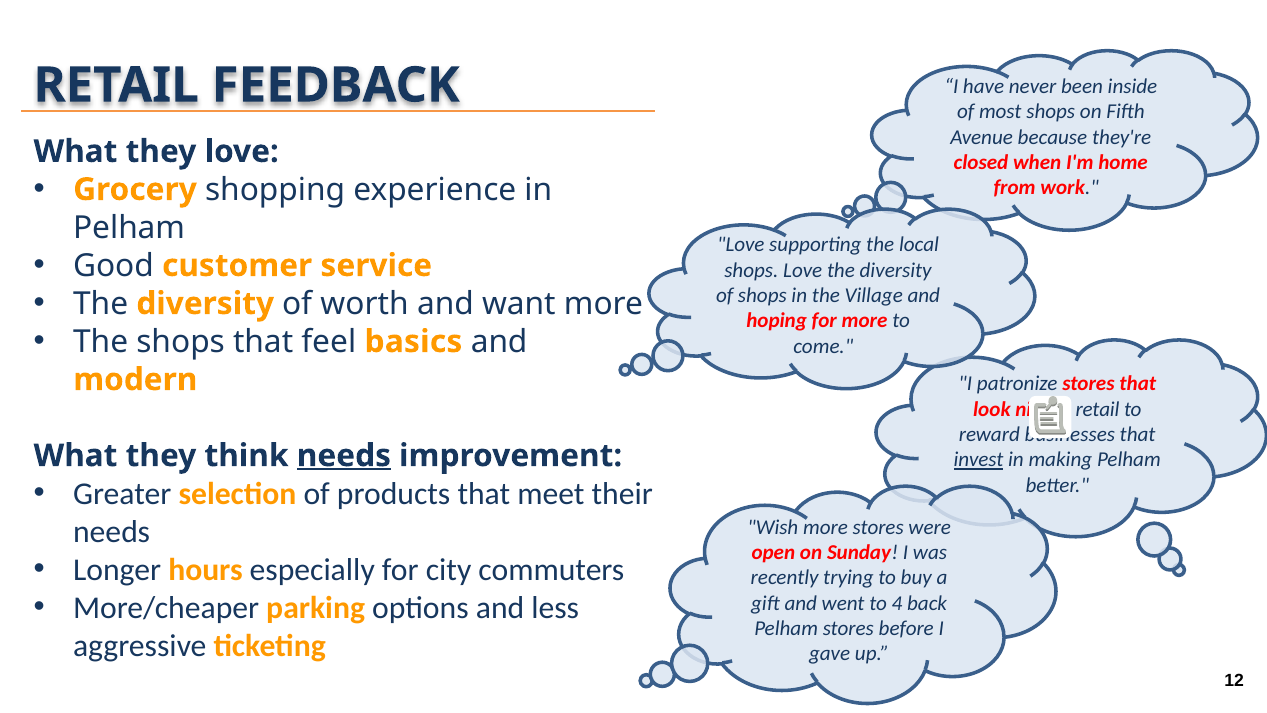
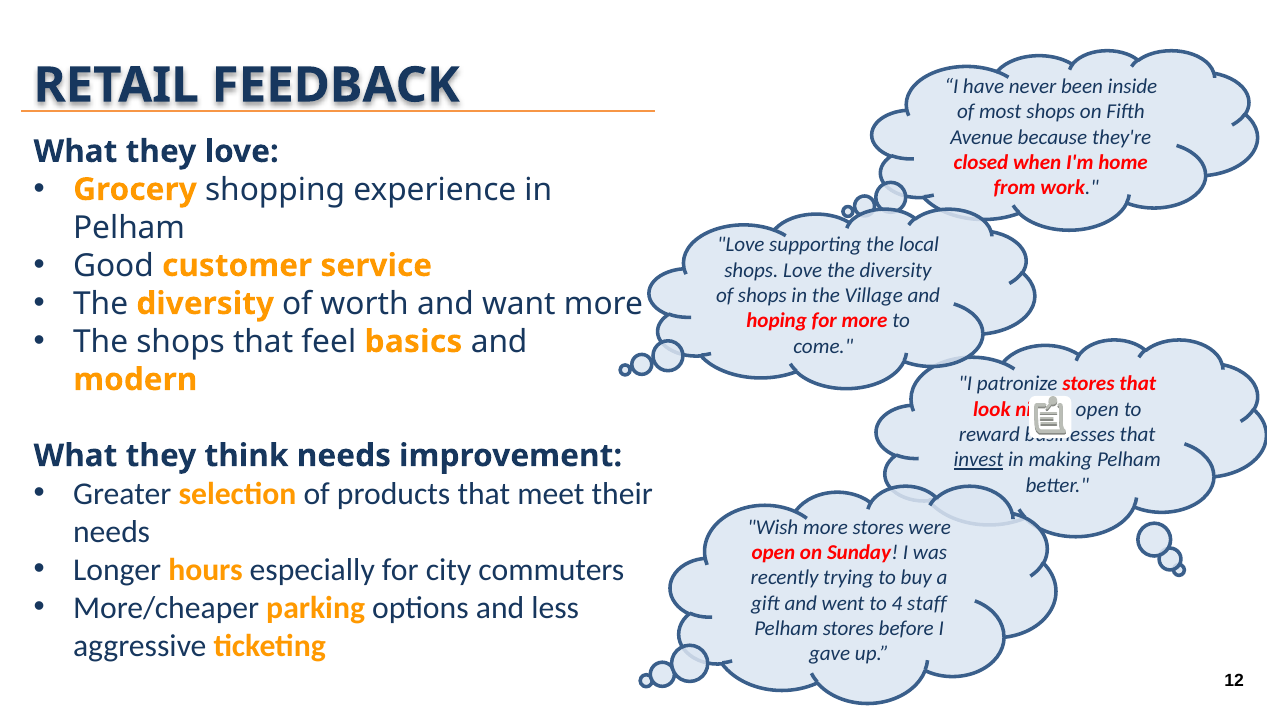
nice…I retail: retail -> open (1097, 409)
needs underline: present -> none (344, 456)
back: back -> staff (927, 603)
